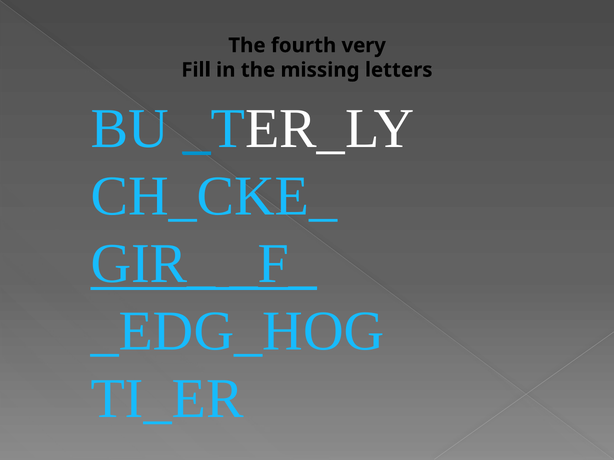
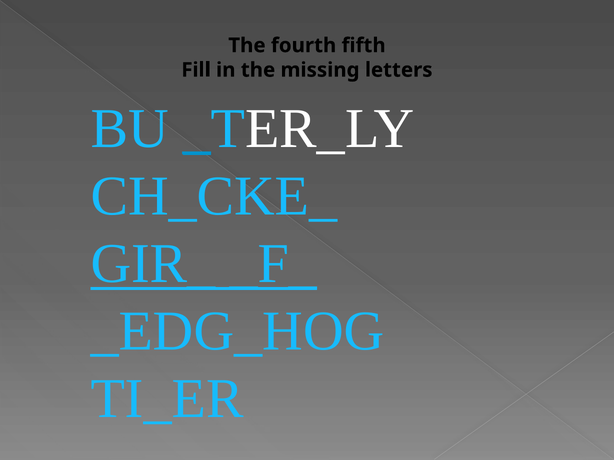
very: very -> fifth (364, 46)
